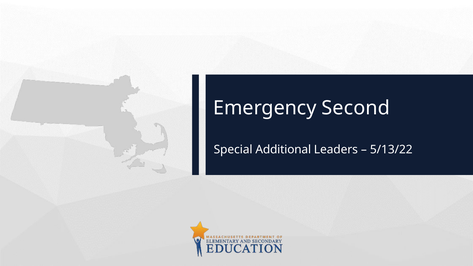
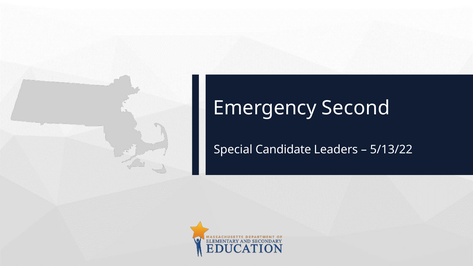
Additional: Additional -> Candidate (283, 150)
